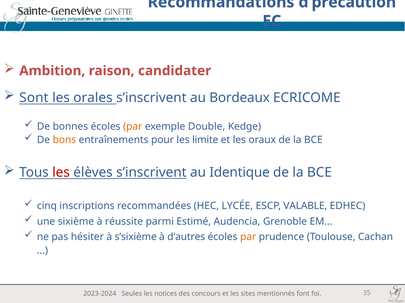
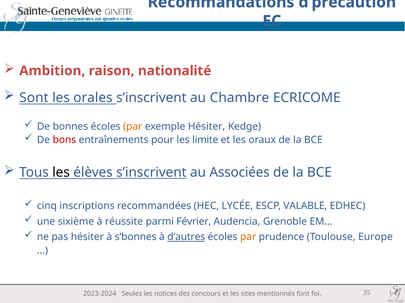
candidater: candidater -> nationalité (175, 71)
Bordeaux: Bordeaux -> Chambre (239, 98)
exemple Double: Double -> Hésiter (207, 127)
bons colour: orange -> red (64, 140)
les colour: red -> black (61, 173)
Identique: Identique -> Associées (240, 173)
Estimé: Estimé -> Février (194, 222)
s’sixième: s’sixième -> s’bonnes (136, 238)
d’autres underline: none -> present (186, 238)
Cachan: Cachan -> Europe (375, 238)
